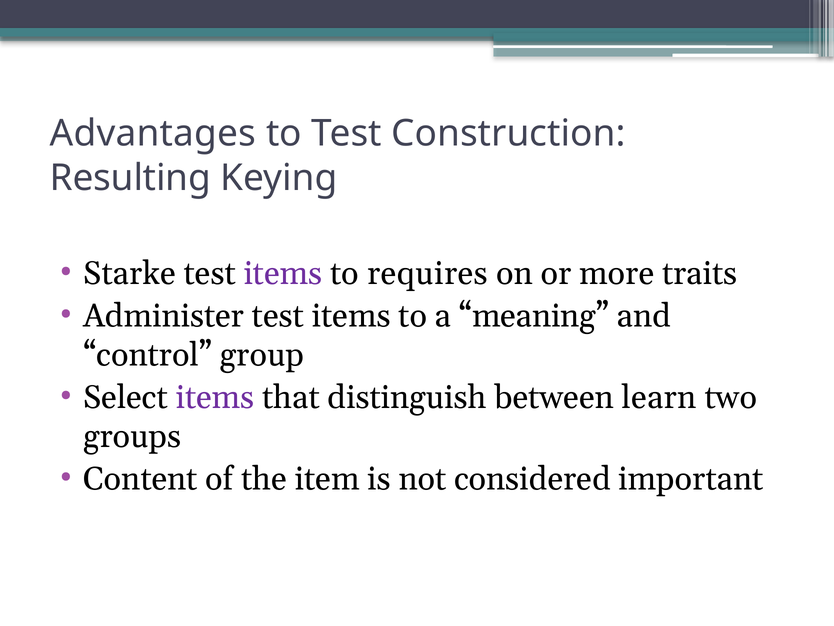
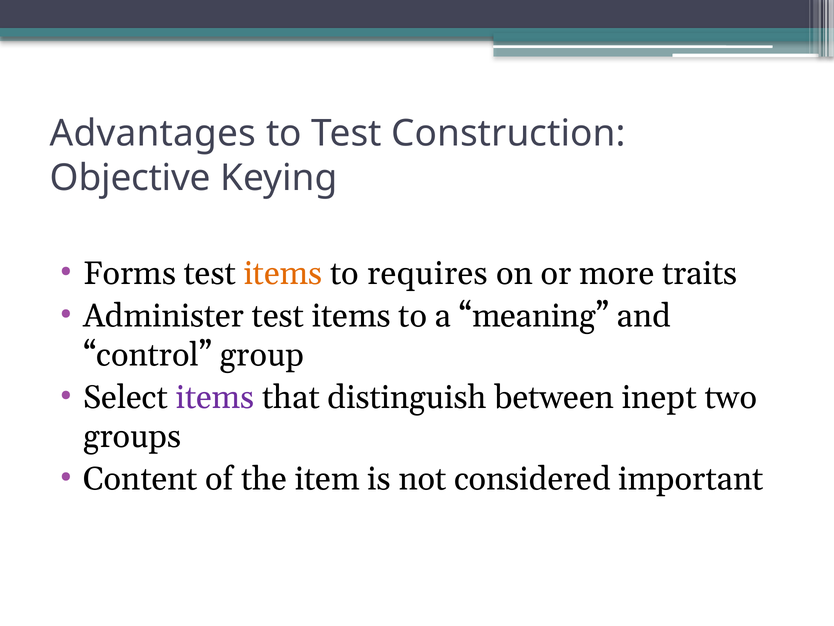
Resulting: Resulting -> Objective (130, 178)
Starke: Starke -> Forms (130, 273)
items colour: purple -> orange (283, 273)
learn: learn -> inept (659, 397)
